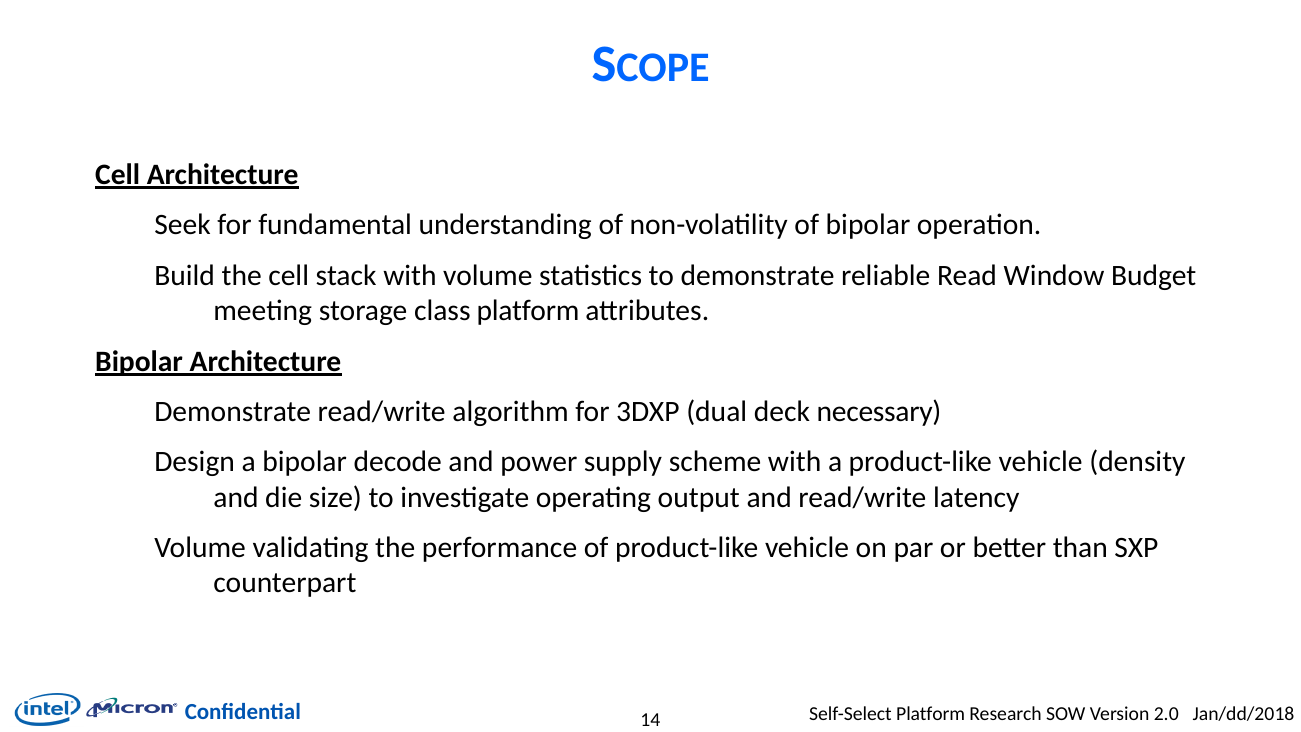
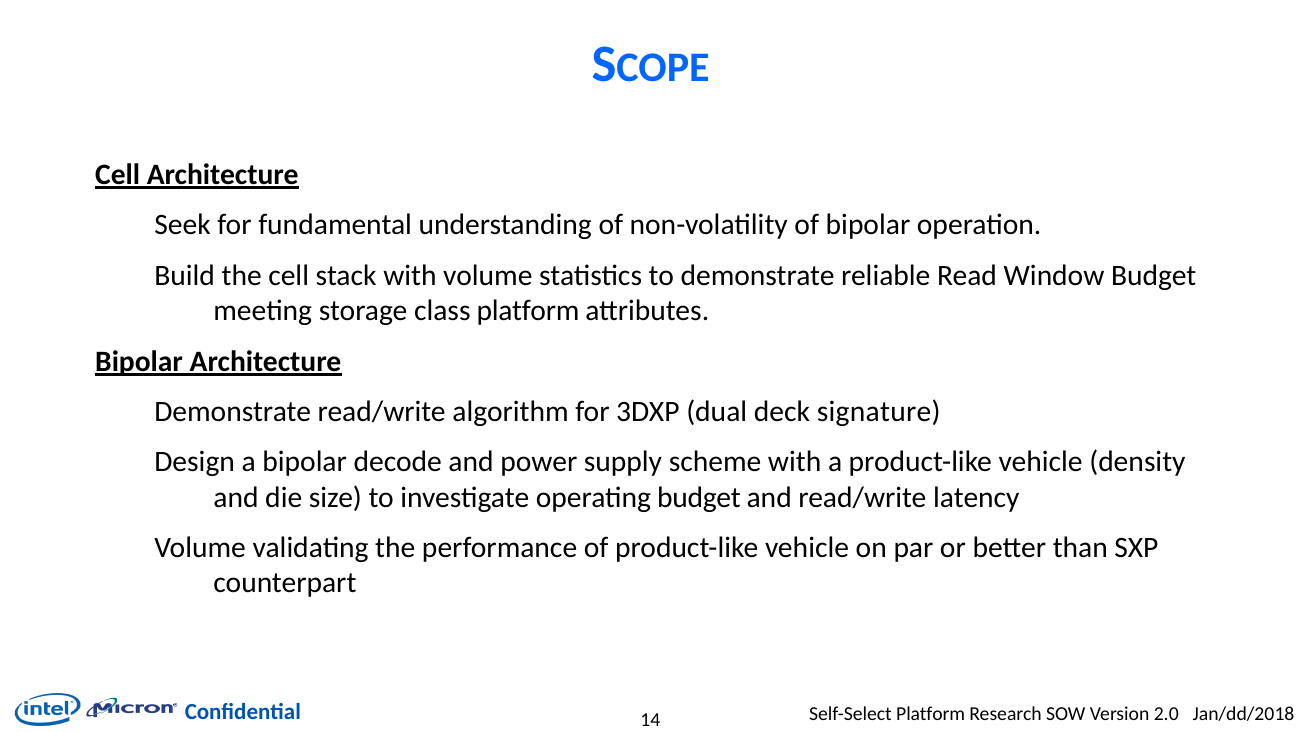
necessary: necessary -> signature (879, 412)
operating output: output -> budget (699, 497)
